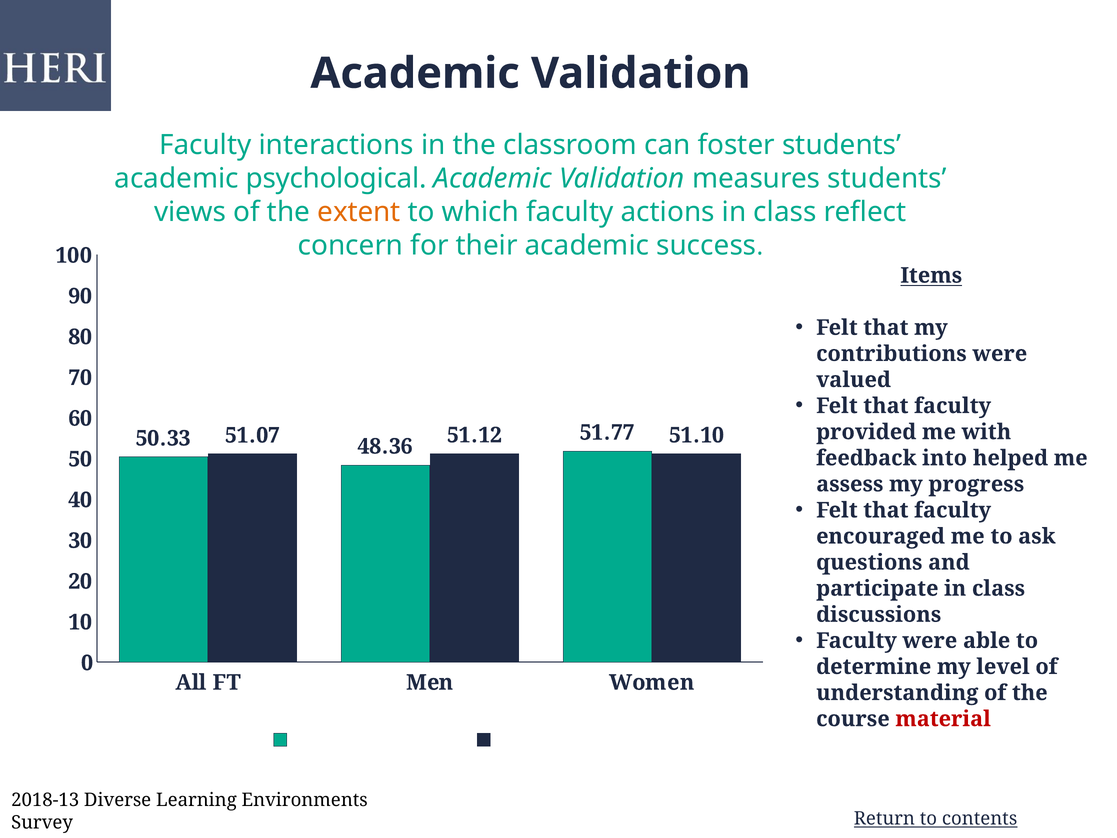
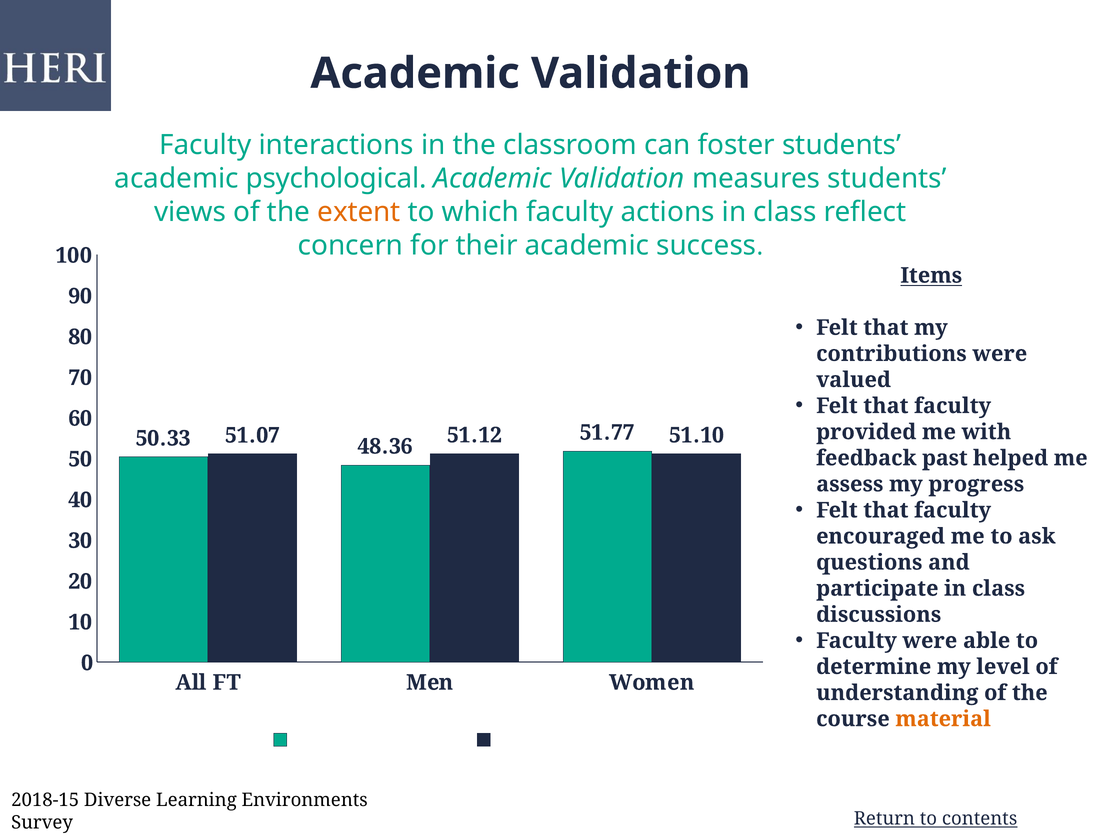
into: into -> past (945, 458)
material colour: red -> orange (943, 719)
2018-13: 2018-13 -> 2018-15 (45, 800)
